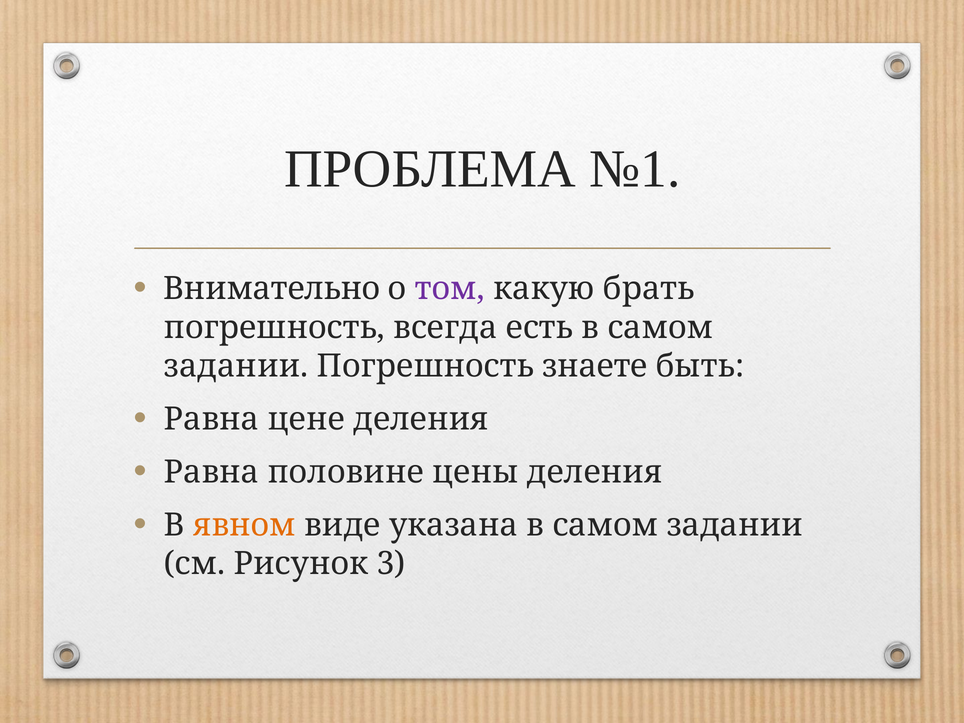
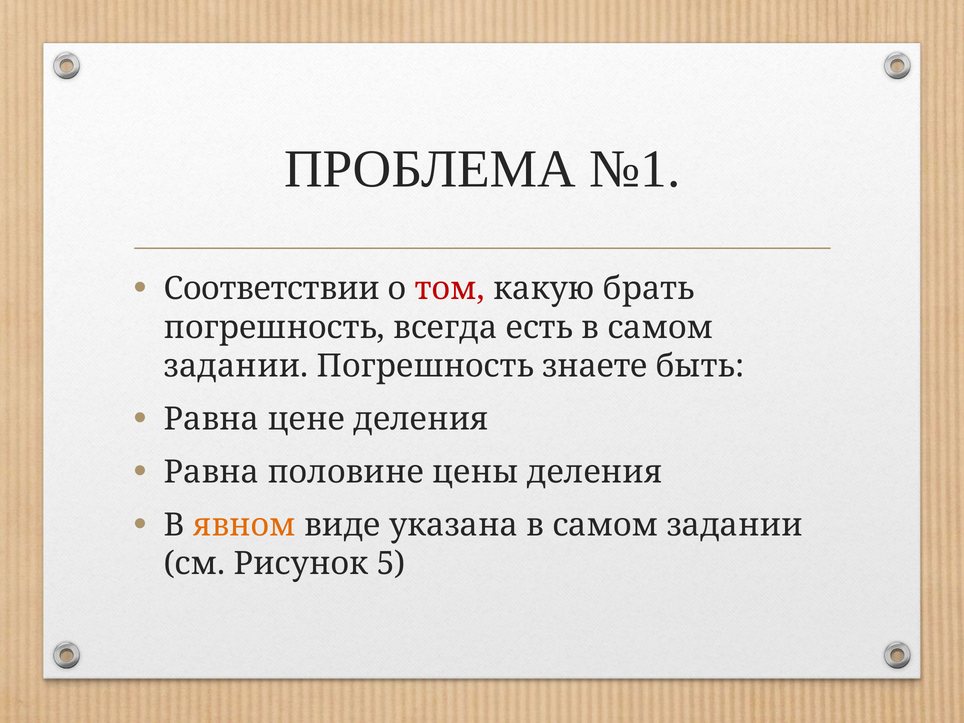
Внимательно: Внимательно -> Соответствии (272, 289)
том colour: purple -> red (450, 289)
3: 3 -> 5 (391, 564)
